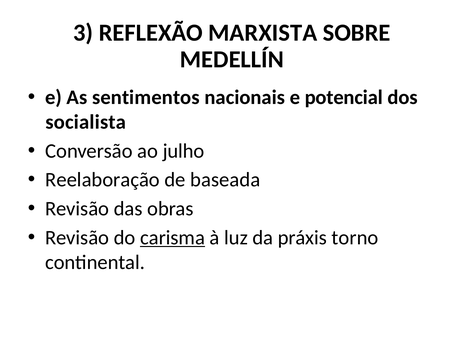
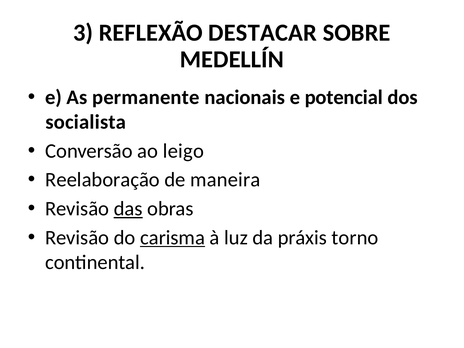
MARXISTA: MARXISTA -> DESTACAR (263, 33)
sentimentos: sentimentos -> permanente (146, 97)
julho: julho -> leigo (183, 151)
baseada: baseada -> maneira (225, 180)
das underline: none -> present (128, 209)
